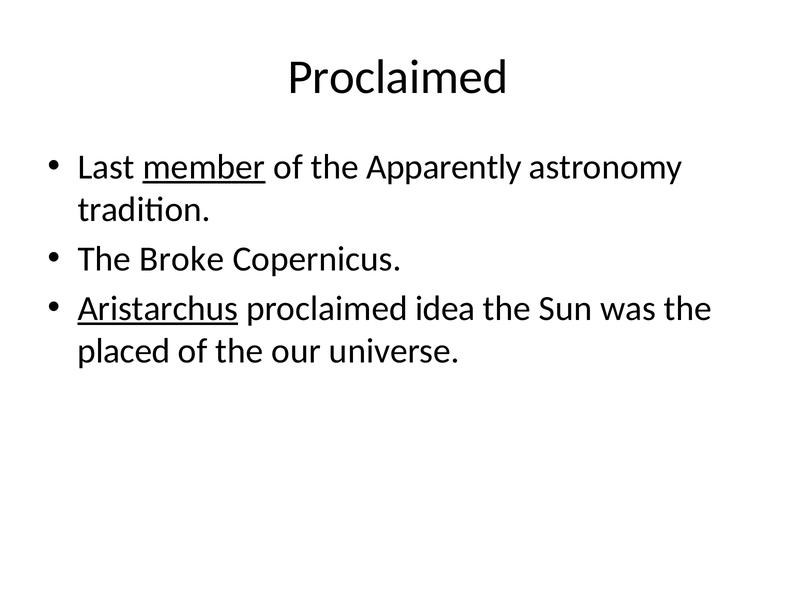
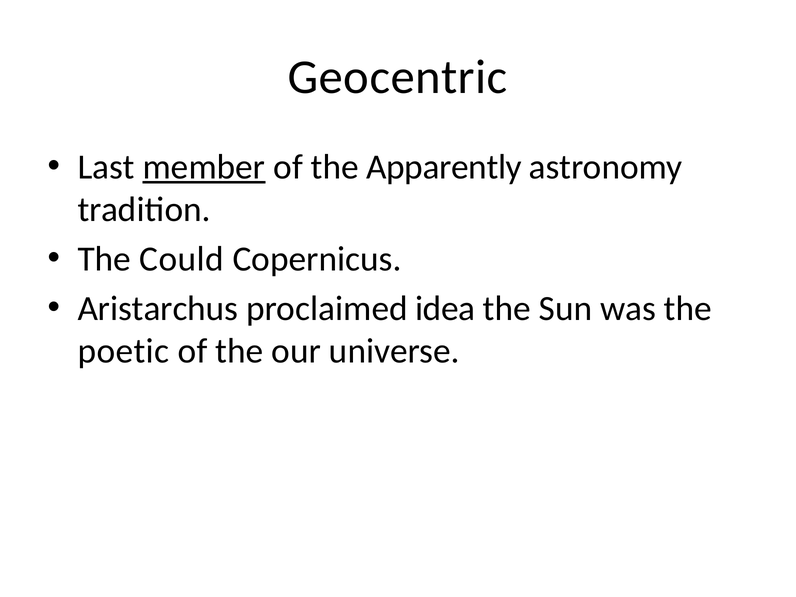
Proclaimed: Proclaimed -> Geocentric (398, 77)
Broke: Broke -> Could (182, 259)
Aristarchus underline: present -> none (158, 309)
placed: placed -> poetic (124, 351)
